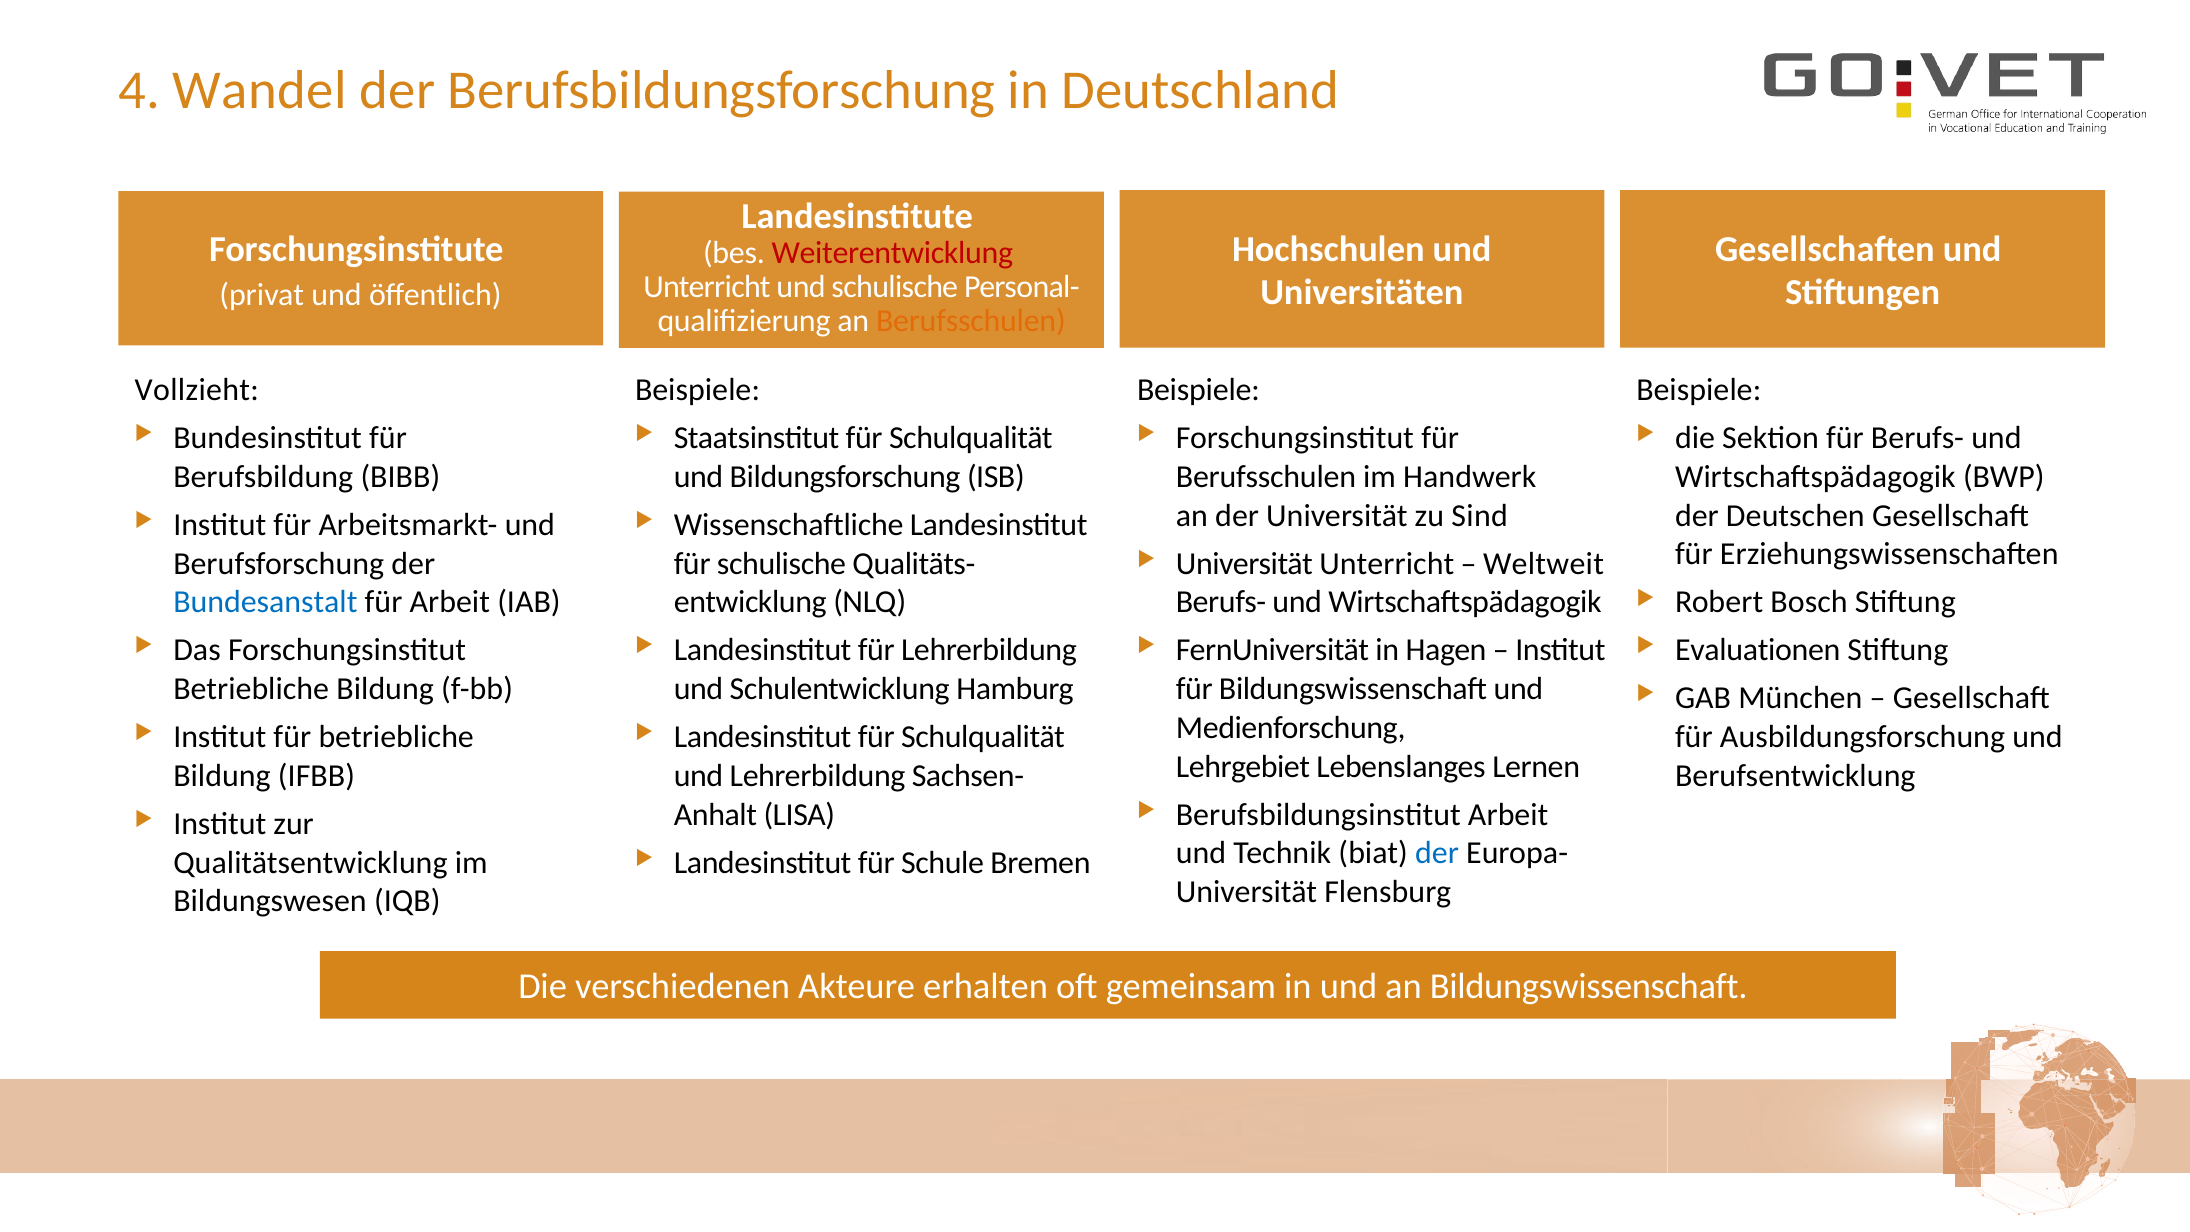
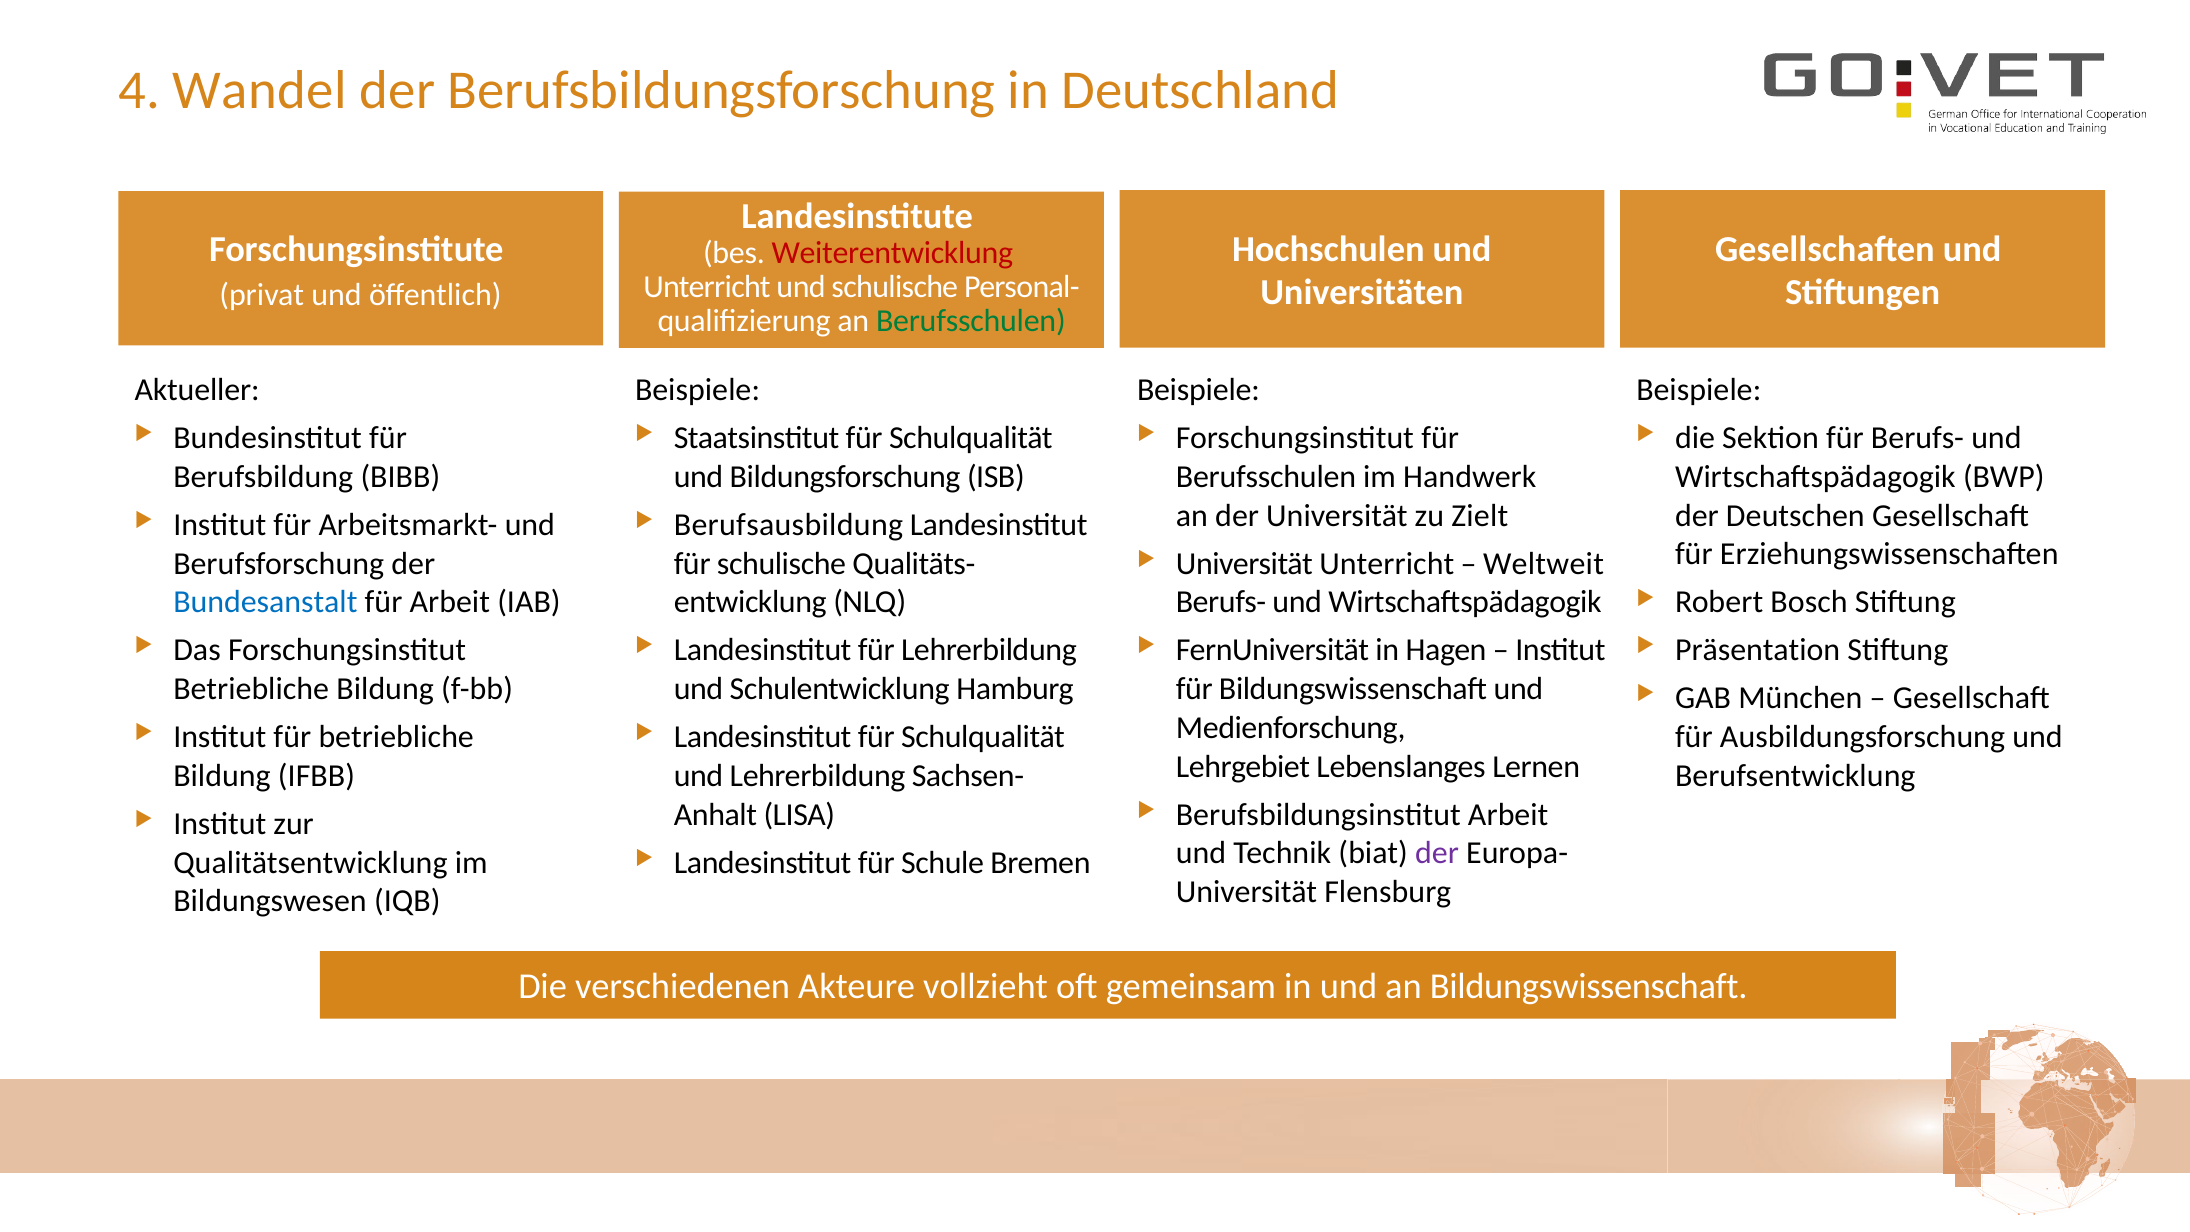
Berufsschulen colour: orange -> green (971, 321)
Vollzieht: Vollzieht -> Aktueller (197, 390)
Sind: Sind -> Zielt (1480, 516)
Wissenschaftliche: Wissenschaftliche -> Berufsausbildung (788, 525)
Evaluationen: Evaluationen -> Präsentation (1758, 650)
der colour: blue -> purple (1437, 853)
erhalten: erhalten -> vollzieht (986, 986)
